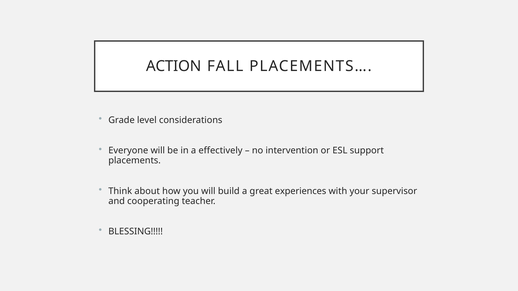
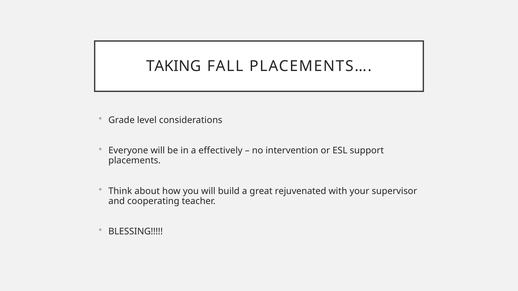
ACTION: ACTION -> TAKING (174, 66)
experiences: experiences -> rejuvenated (301, 191)
